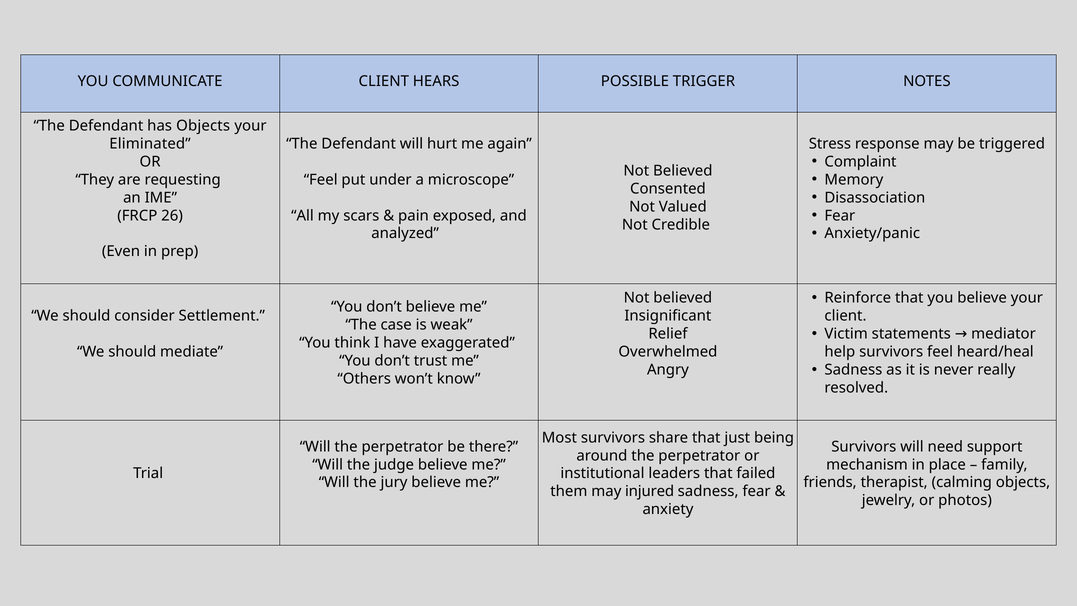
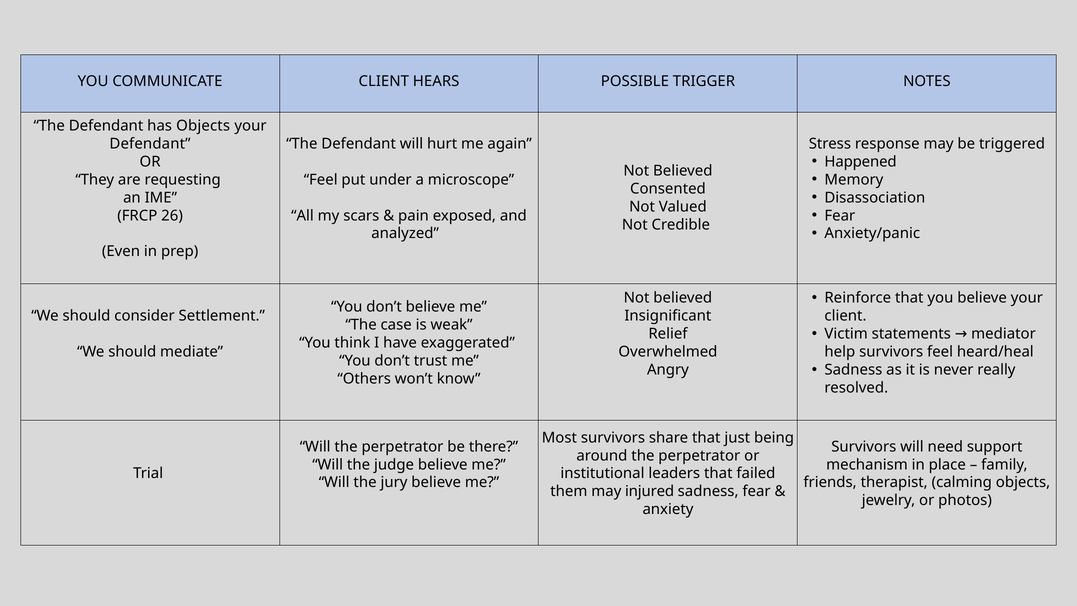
Eliminated: Eliminated -> Defendant (150, 144)
Complaint: Complaint -> Happened (861, 162)
